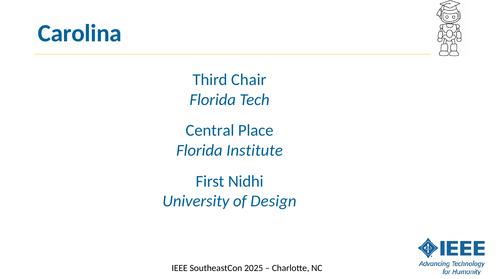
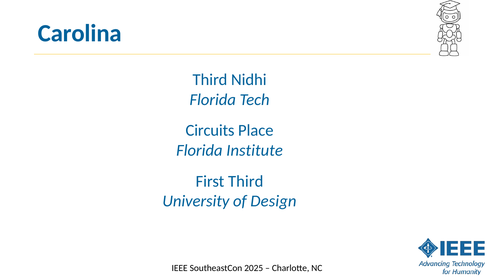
Chair: Chair -> Nidhi (249, 80)
Central: Central -> Circuits (210, 130)
First Nidhi: Nidhi -> Third (246, 181)
